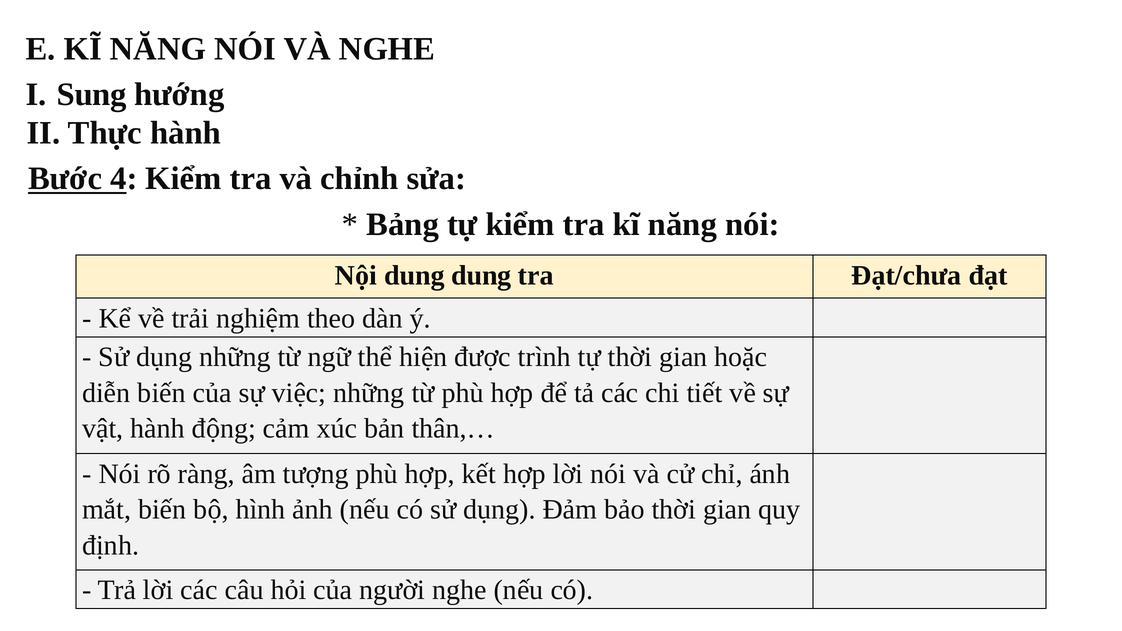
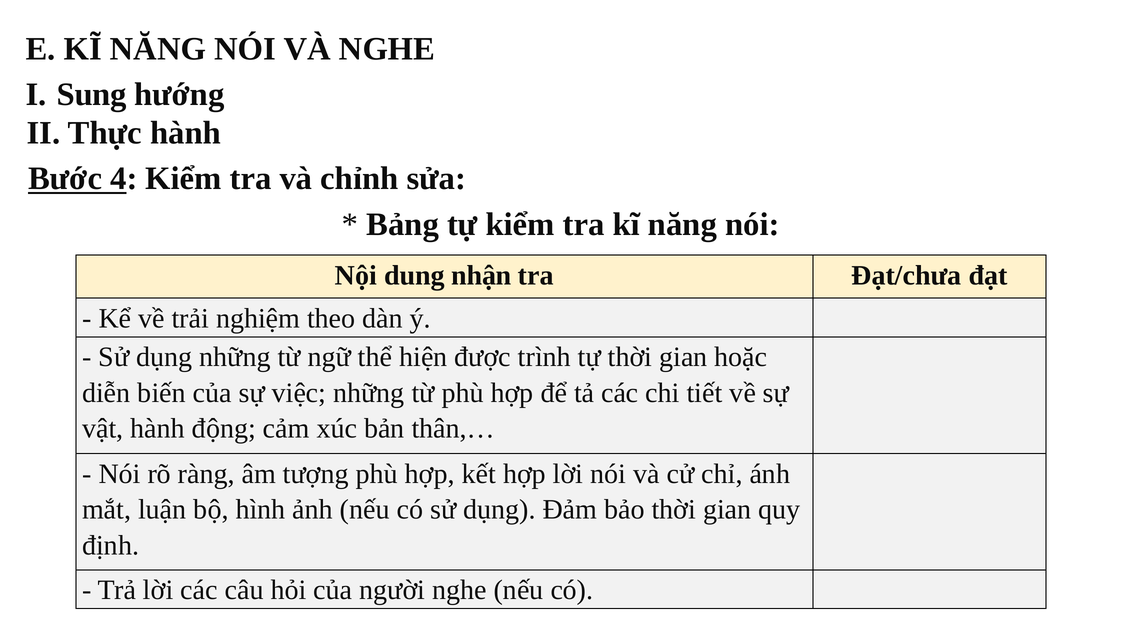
dung dung: dung -> nhận (481, 275)
mắt biến: biến -> luận (162, 510)
